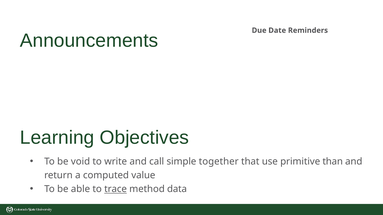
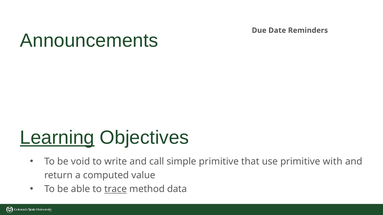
Learning underline: none -> present (57, 138)
simple together: together -> primitive (219, 162)
than: than -> with (333, 162)
